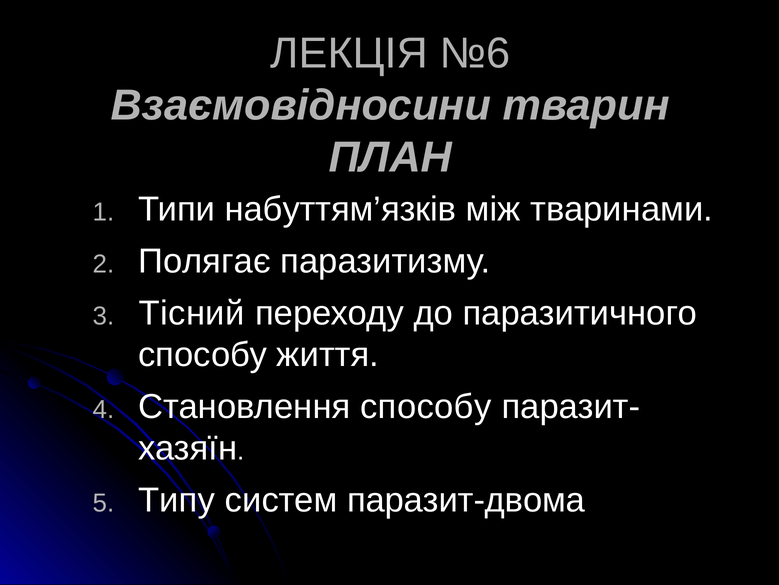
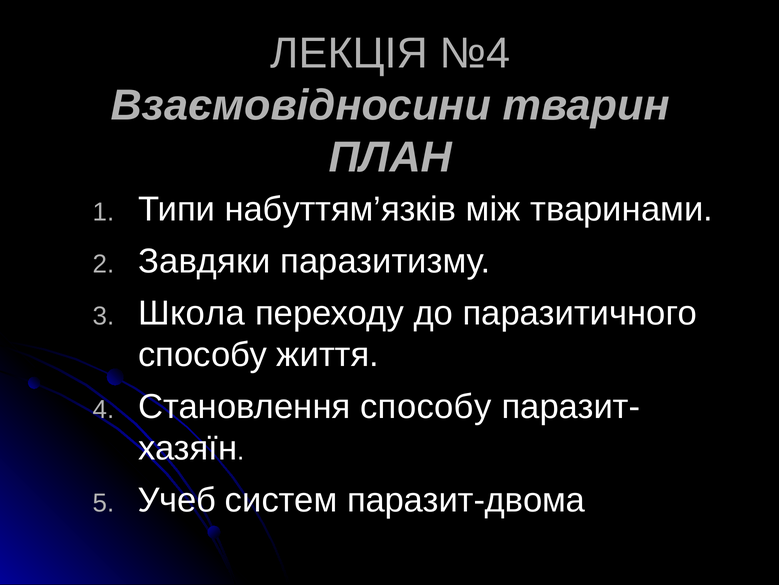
№6: №6 -> №4 (475, 54)
Полягає: Полягає -> Завдяки (204, 261)
Тісний: Тісний -> Школа (192, 313)
Типу: Типу -> Учеб (177, 500)
